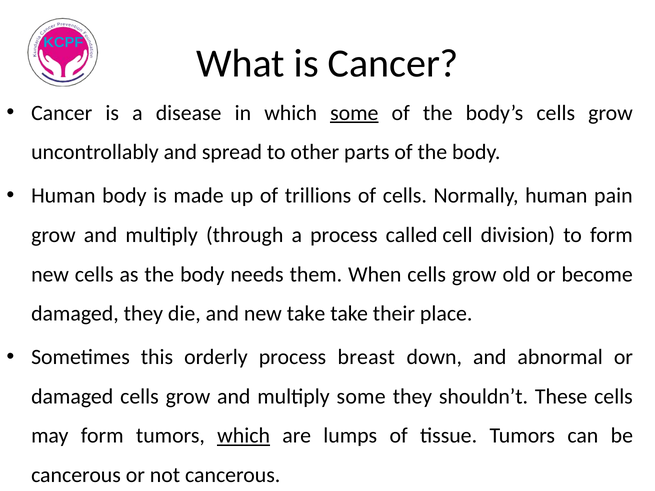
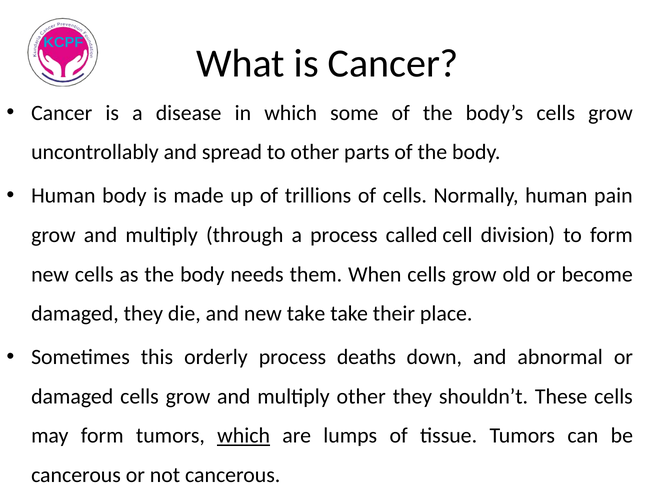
some underline: present -> none (354, 113)
breast: breast -> deaths (366, 357)
multiply some: some -> other (361, 397)
